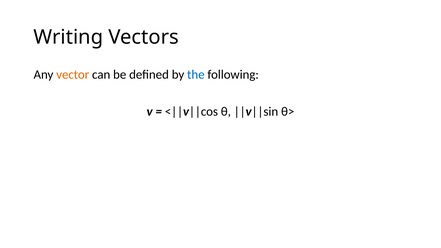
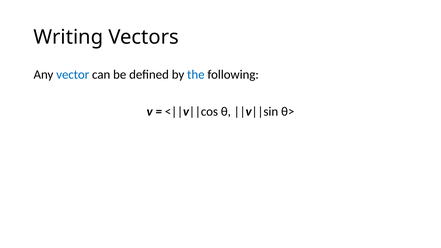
vector colour: orange -> blue (73, 75)
